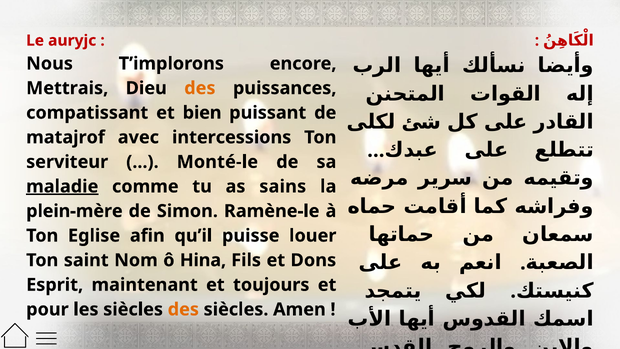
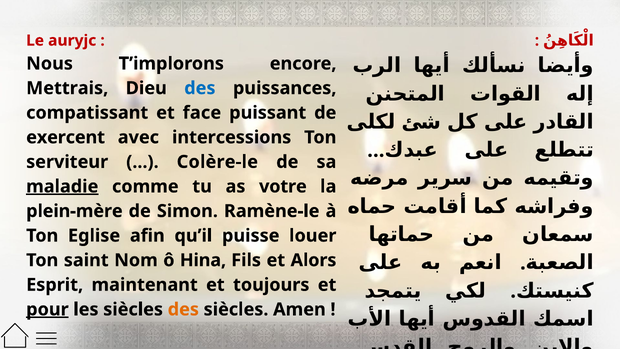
des colour: orange -> blue (200, 88)
bien: bien -> face (202, 113)
matajrof: matajrof -> exercent (66, 137)
Monté-le: Monté-le -> Colère-le (217, 162)
sains: sains -> votre (283, 186)
Dons: Dons -> Alors (314, 260)
pour underline: none -> present (47, 309)
